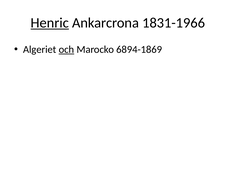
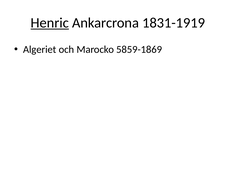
1831-1966: 1831-1966 -> 1831-1919 (174, 23)
och underline: present -> none (66, 50)
6894-1869: 6894-1869 -> 5859-1869 (139, 50)
